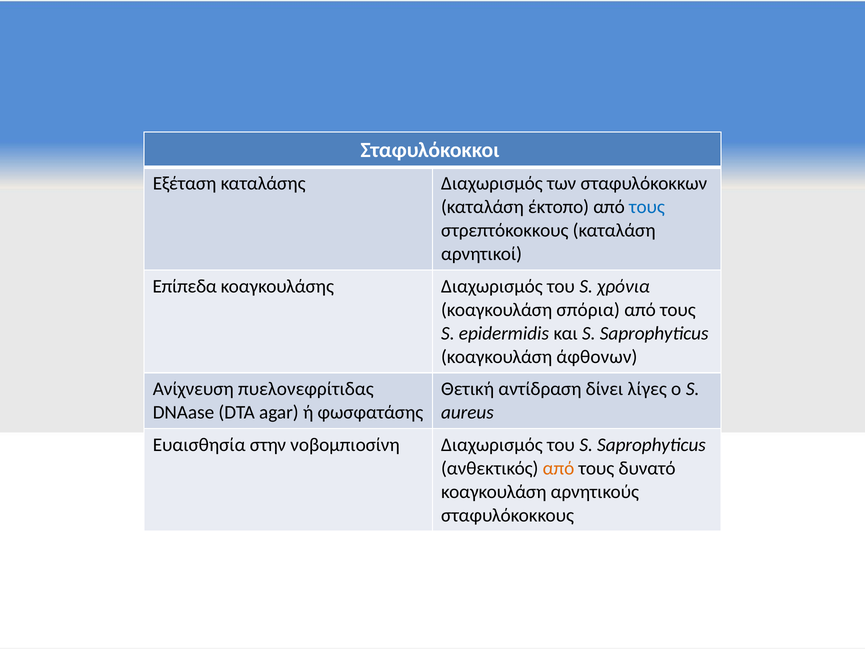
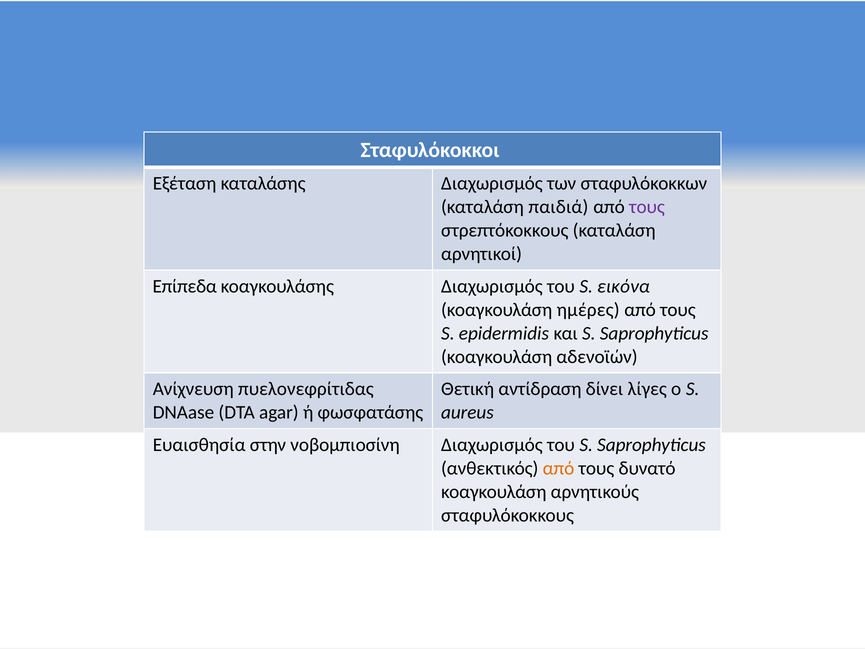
έκτοπο: έκτοπο -> παιδιά (558, 207)
τους colour: blue -> purple (647, 207)
χρόνια: χρόνια -> εικόνα (623, 286)
σπόρια: σπόρια -> ημέρες (588, 310)
άφθονων: άφθονων -> αδενοϊών (597, 357)
